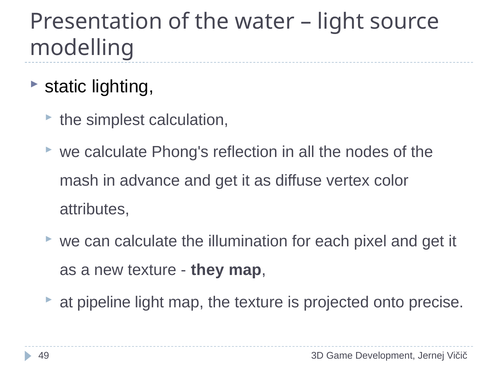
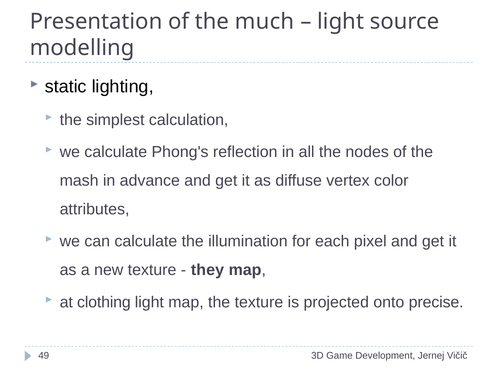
water: water -> much (265, 21)
pipeline: pipeline -> clothing (104, 302)
